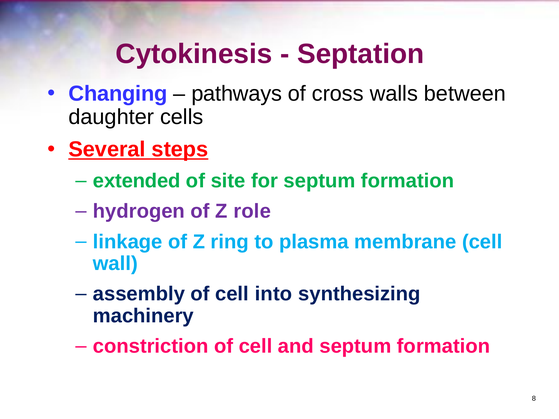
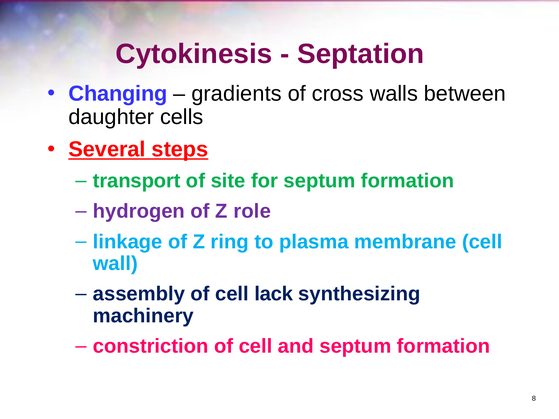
pathways: pathways -> gradients (237, 94)
extended: extended -> transport (137, 181)
into: into -> lack (274, 294)
